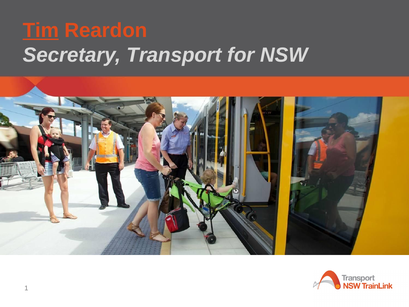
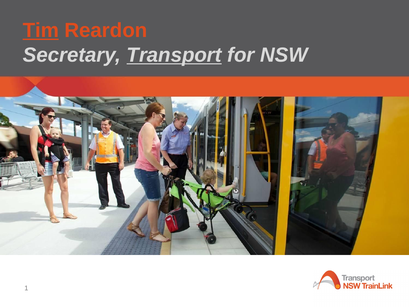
Transport underline: none -> present (174, 55)
